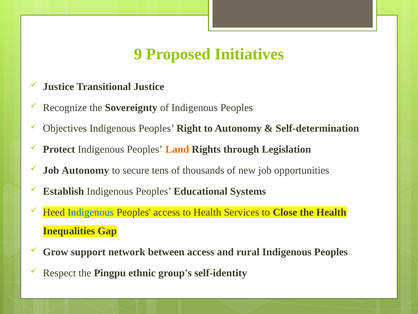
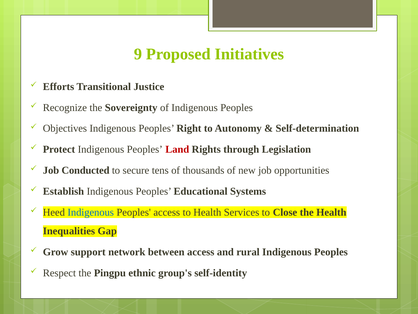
Justice: Justice -> Efforts (59, 87)
Land colour: orange -> red (177, 149)
Job Autonomy: Autonomy -> Conducted (86, 170)
